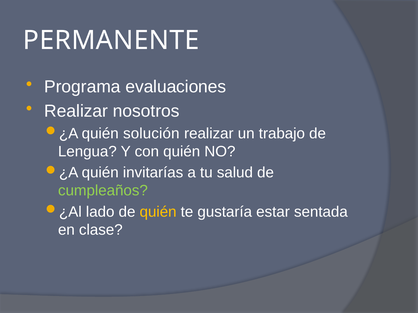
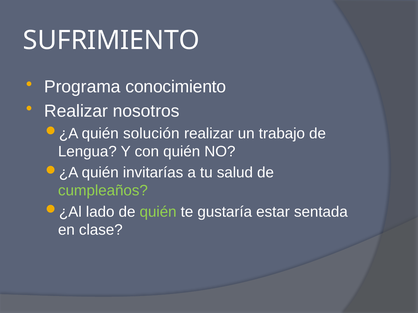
PERMANENTE: PERMANENTE -> SUFRIMIENTO (111, 41)
evaluaciones: evaluaciones -> conocimiento (176, 87)
quién colour: yellow -> light green (158, 212)
